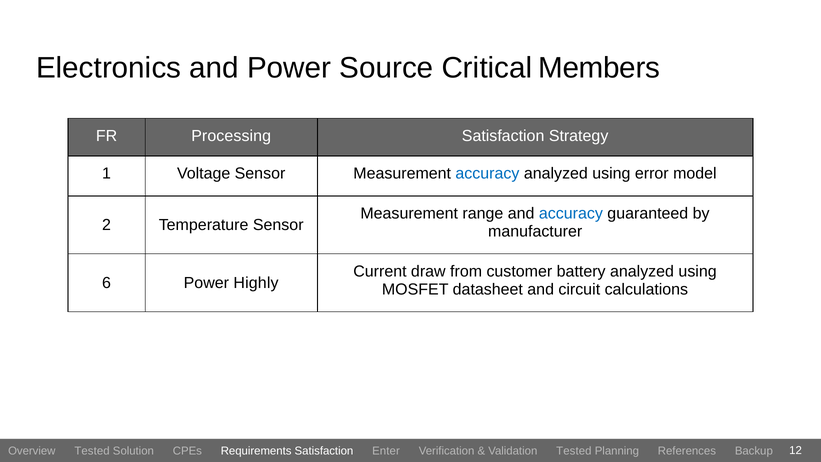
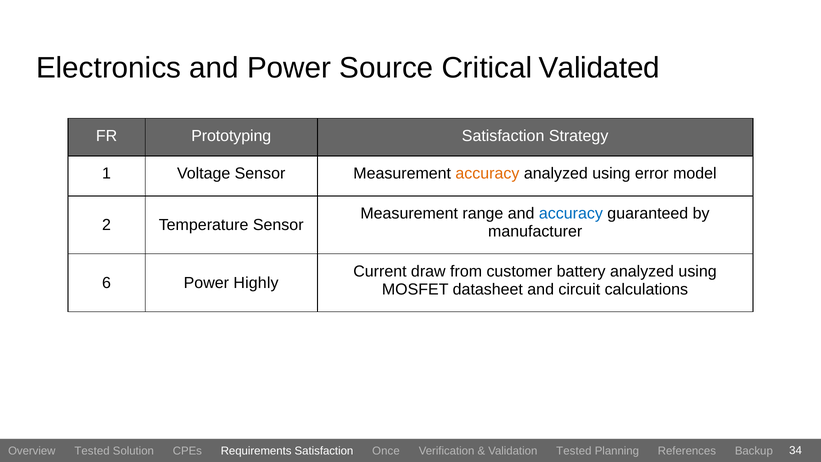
Members: Members -> Validated (599, 68)
Processing: Processing -> Prototyping (231, 136)
accuracy colour: blue -> orange (487, 173)
Enter: Enter -> Once (386, 451)
12: 12 -> 34 (796, 450)
